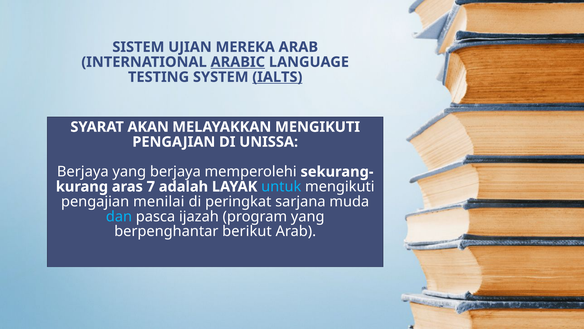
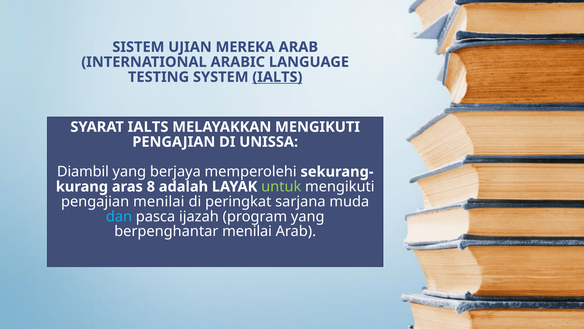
ARABIC underline: present -> none (238, 62)
SYARAT AKAN: AKAN -> IALTS (148, 127)
Berjaya: Berjaya -> Diambil (83, 172)
7: 7 -> 8 (151, 186)
untuk colour: light blue -> light green (281, 186)
berpenghantar berikut: berikut -> menilai (247, 231)
